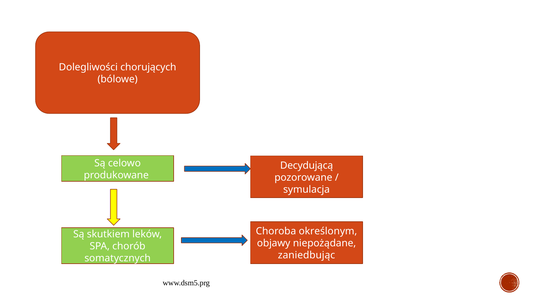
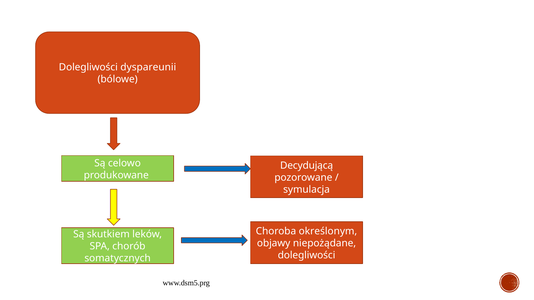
chorujących: chorujących -> dyspareunii (148, 67)
zaniedbując: zaniedbując -> dolegliwości (307, 256)
